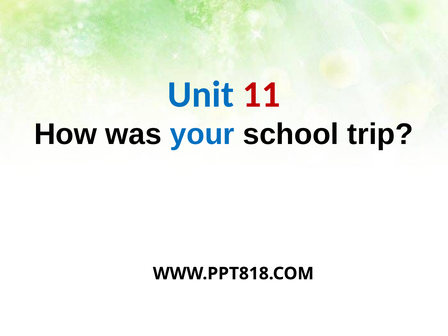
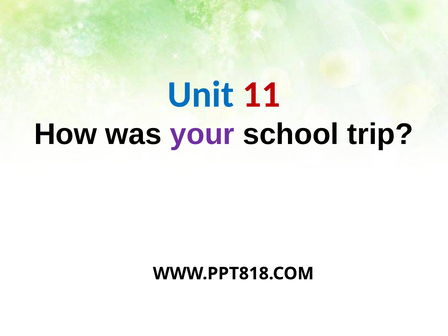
your colour: blue -> purple (202, 134)
